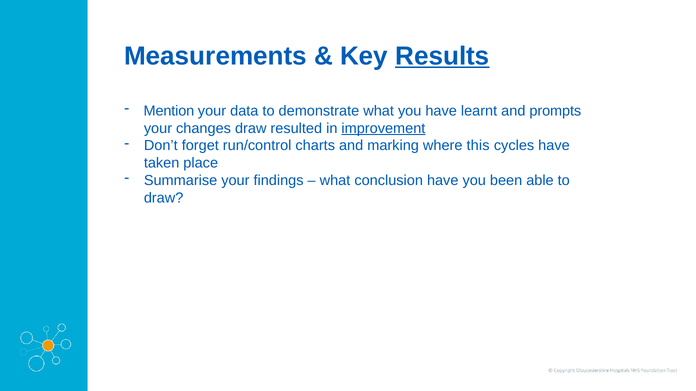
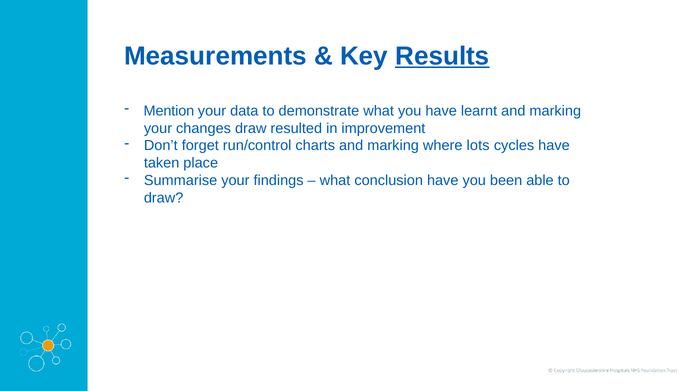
learnt and prompts: prompts -> marking (555, 111)
improvement underline: present -> none (383, 128)
this: this -> lots (478, 146)
